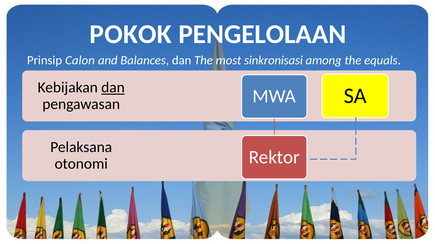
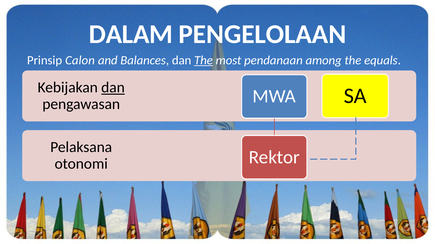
POKOK: POKOK -> DALAM (131, 34)
The underline: none -> present (204, 60)
sinkronisasi: sinkronisasi -> pendanaan (273, 60)
